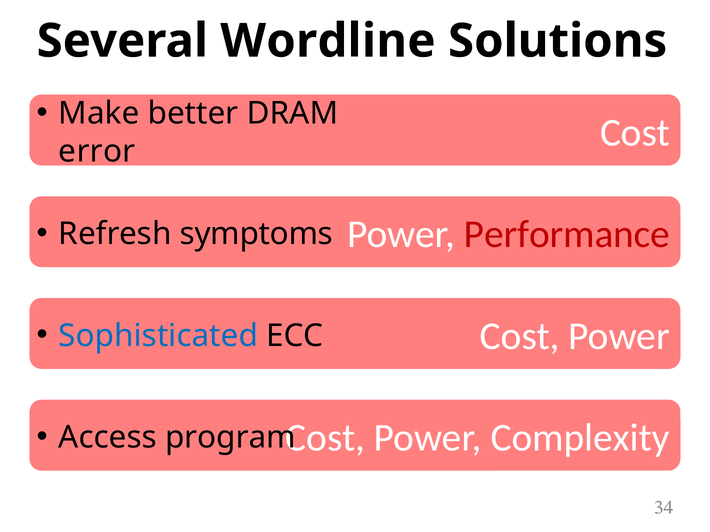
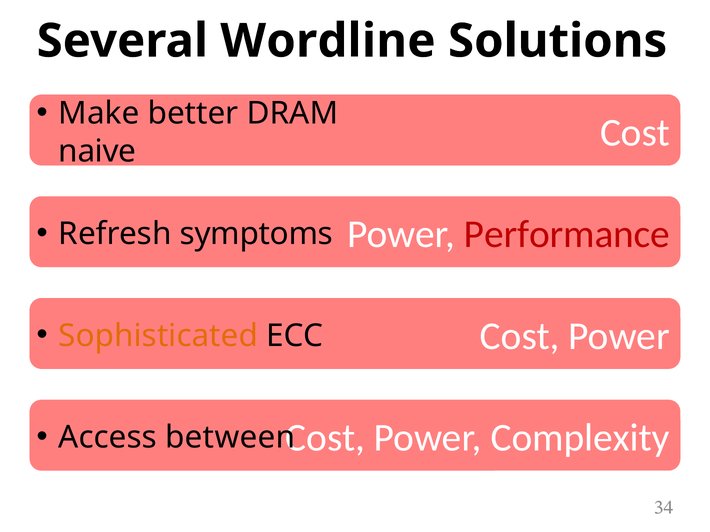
error: error -> naive (97, 151)
Sophisticated colour: blue -> orange (158, 336)
program: program -> between (230, 438)
